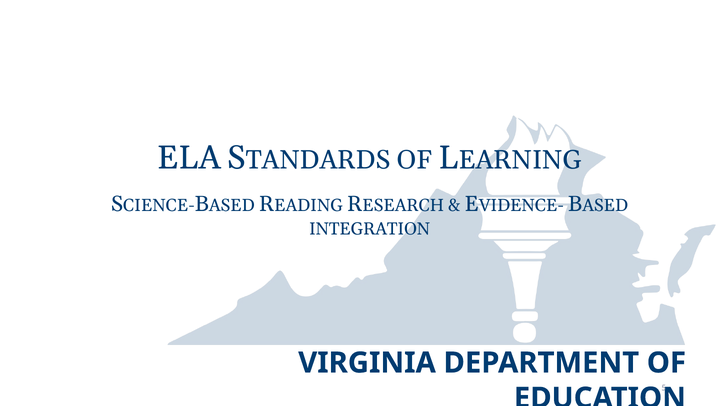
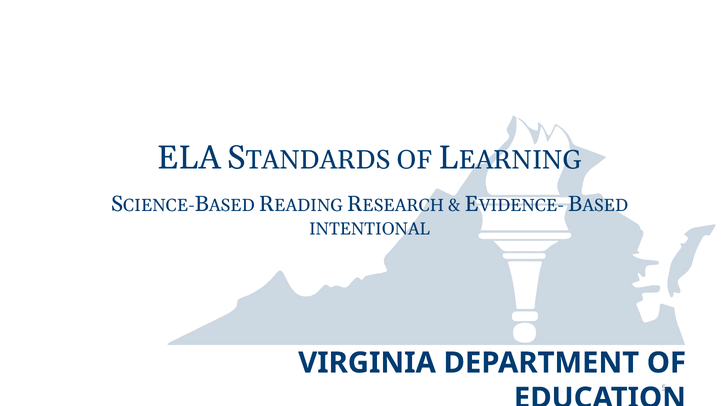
INTEGRATION: INTEGRATION -> INTENTIONAL (370, 229)
